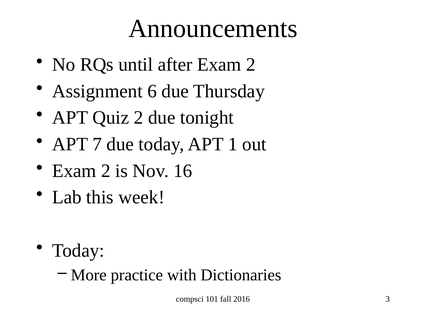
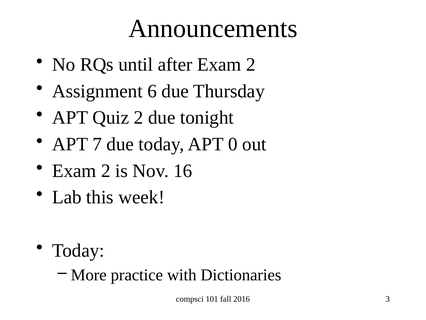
1: 1 -> 0 (233, 144)
